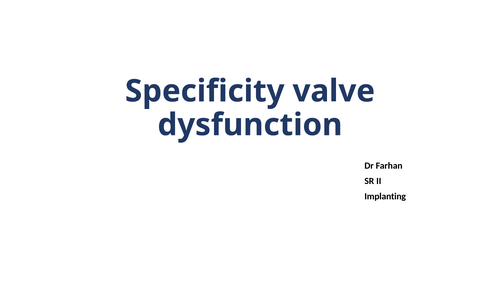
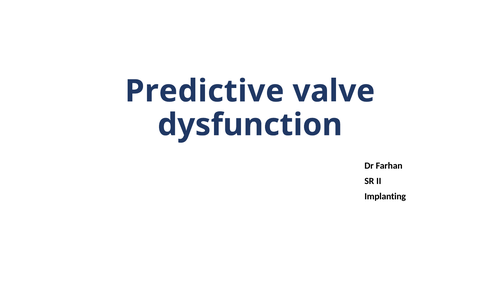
Specificity: Specificity -> Predictive (205, 91)
